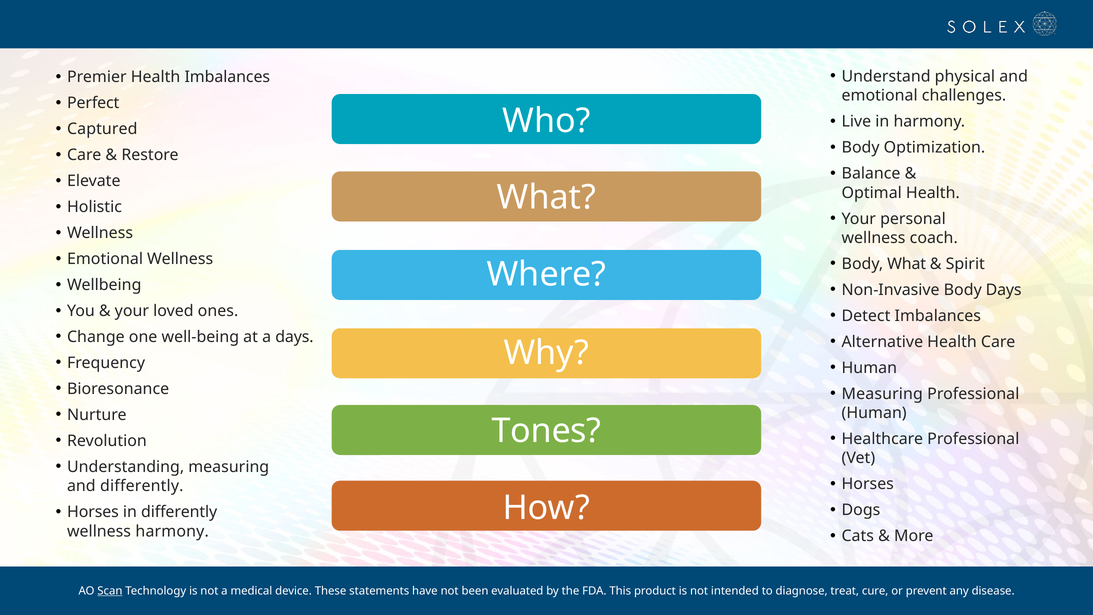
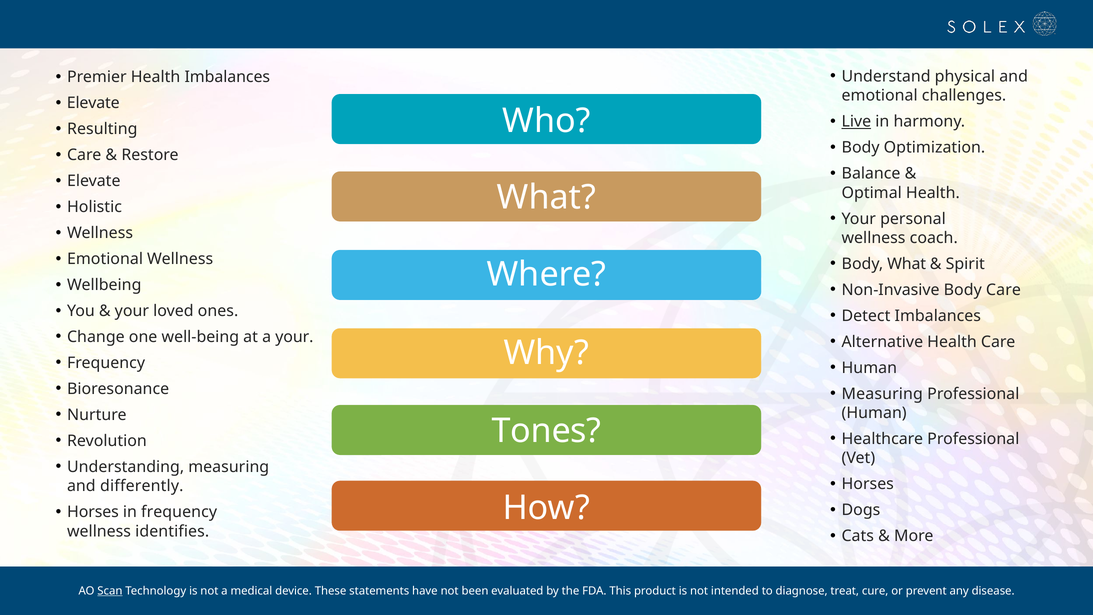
Perfect: Perfect -> Elevate (93, 103)
Live underline: none -> present (856, 122)
Captured: Captured -> Resulting (102, 129)
Body Days: Days -> Care (1003, 290)
a days: days -> your (294, 337)
in differently: differently -> frequency (179, 512)
wellness harmony: harmony -> identifies (172, 531)
